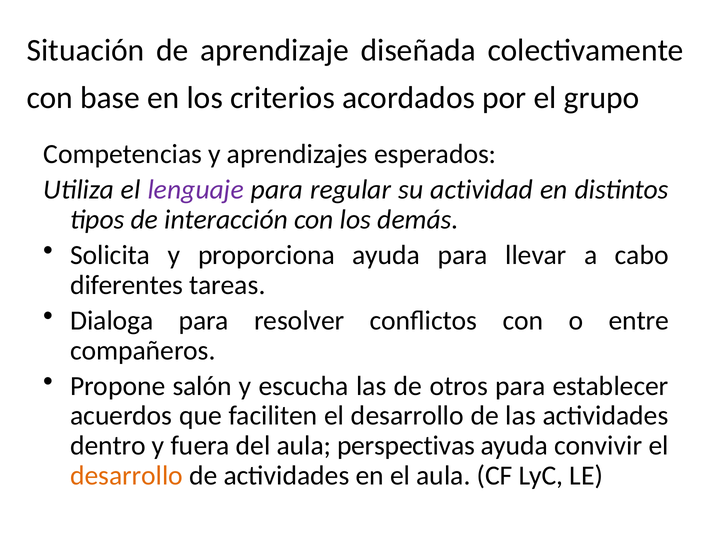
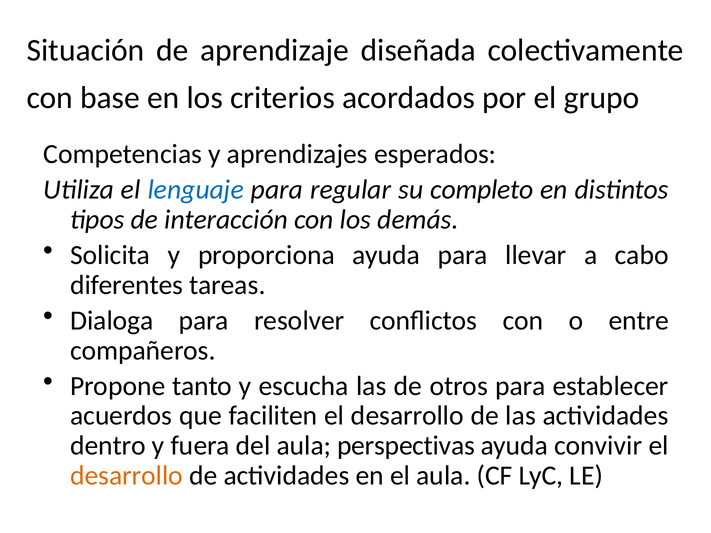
lenguaje colour: purple -> blue (196, 190)
actividad: actividad -> completo (482, 190)
salón: salón -> tanto (202, 386)
